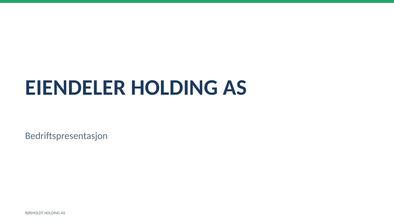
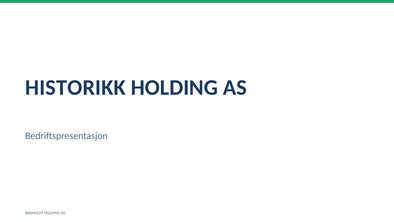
EIENDELER: EIENDELER -> HISTORIKK (75, 87)
